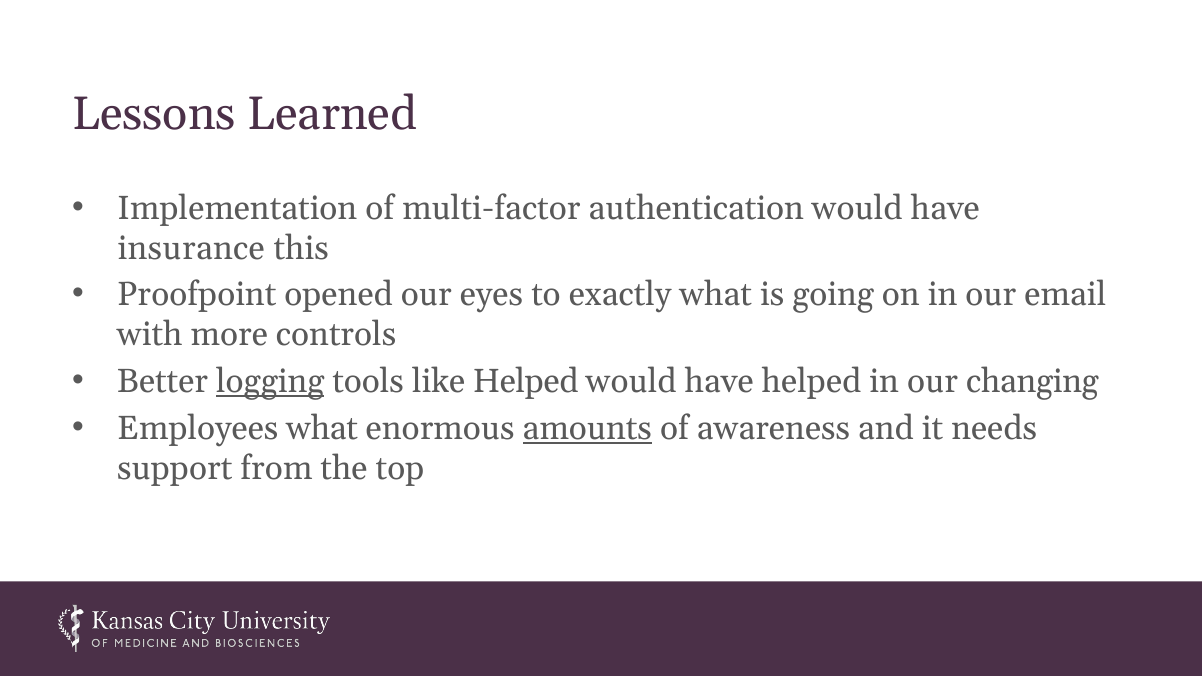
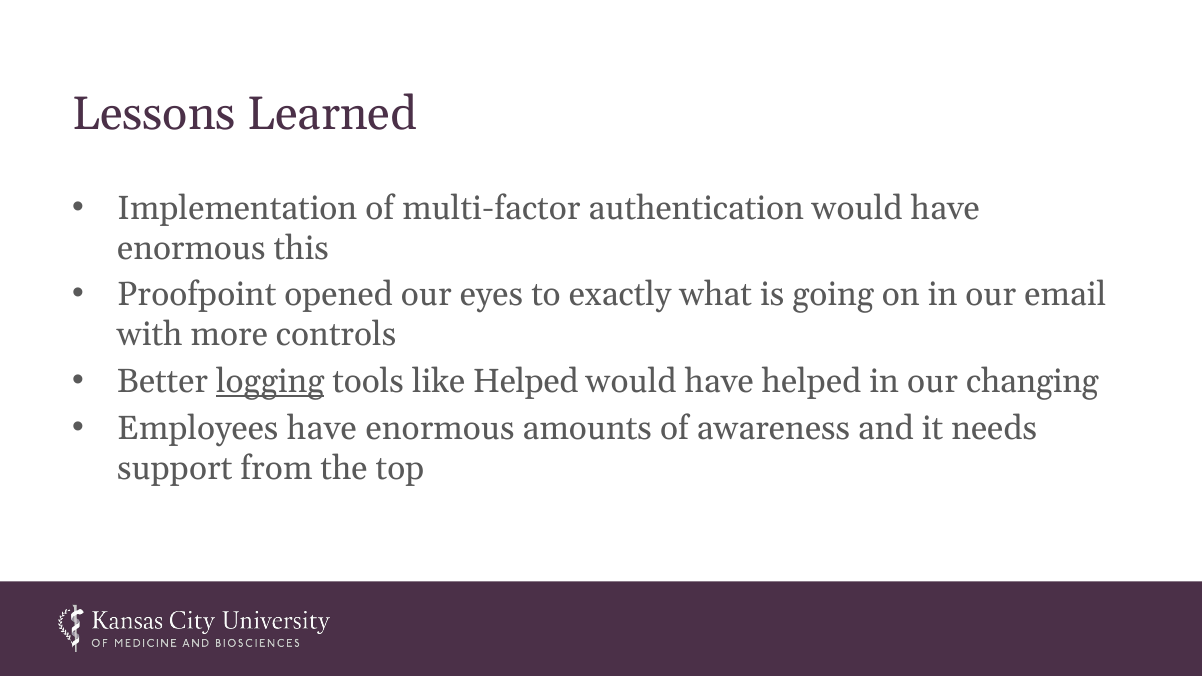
insurance: insurance -> enormous (191, 248)
Employees what: what -> have (322, 429)
amounts underline: present -> none (587, 429)
